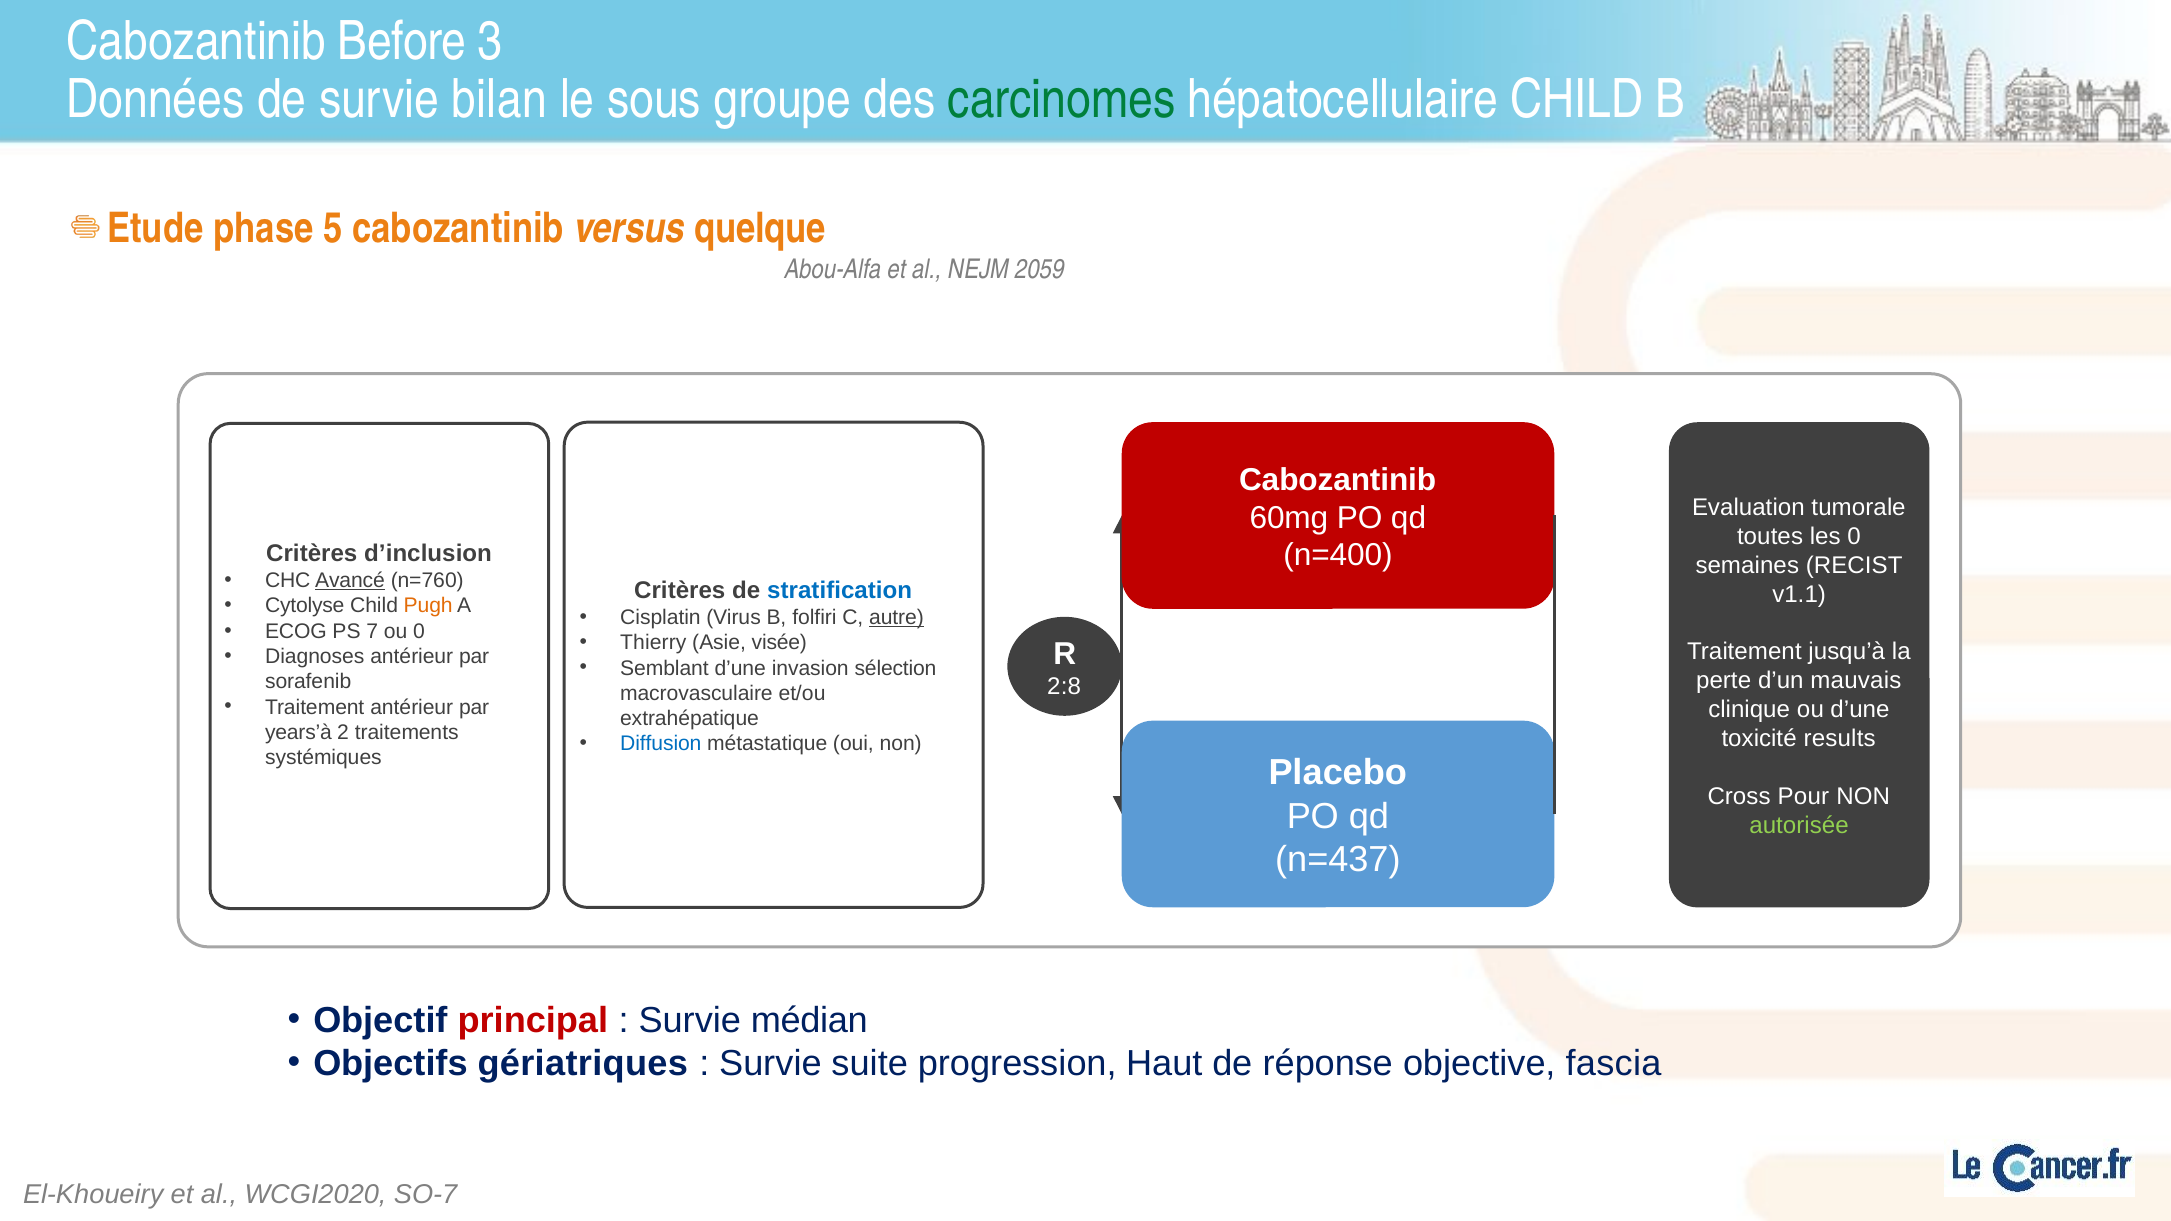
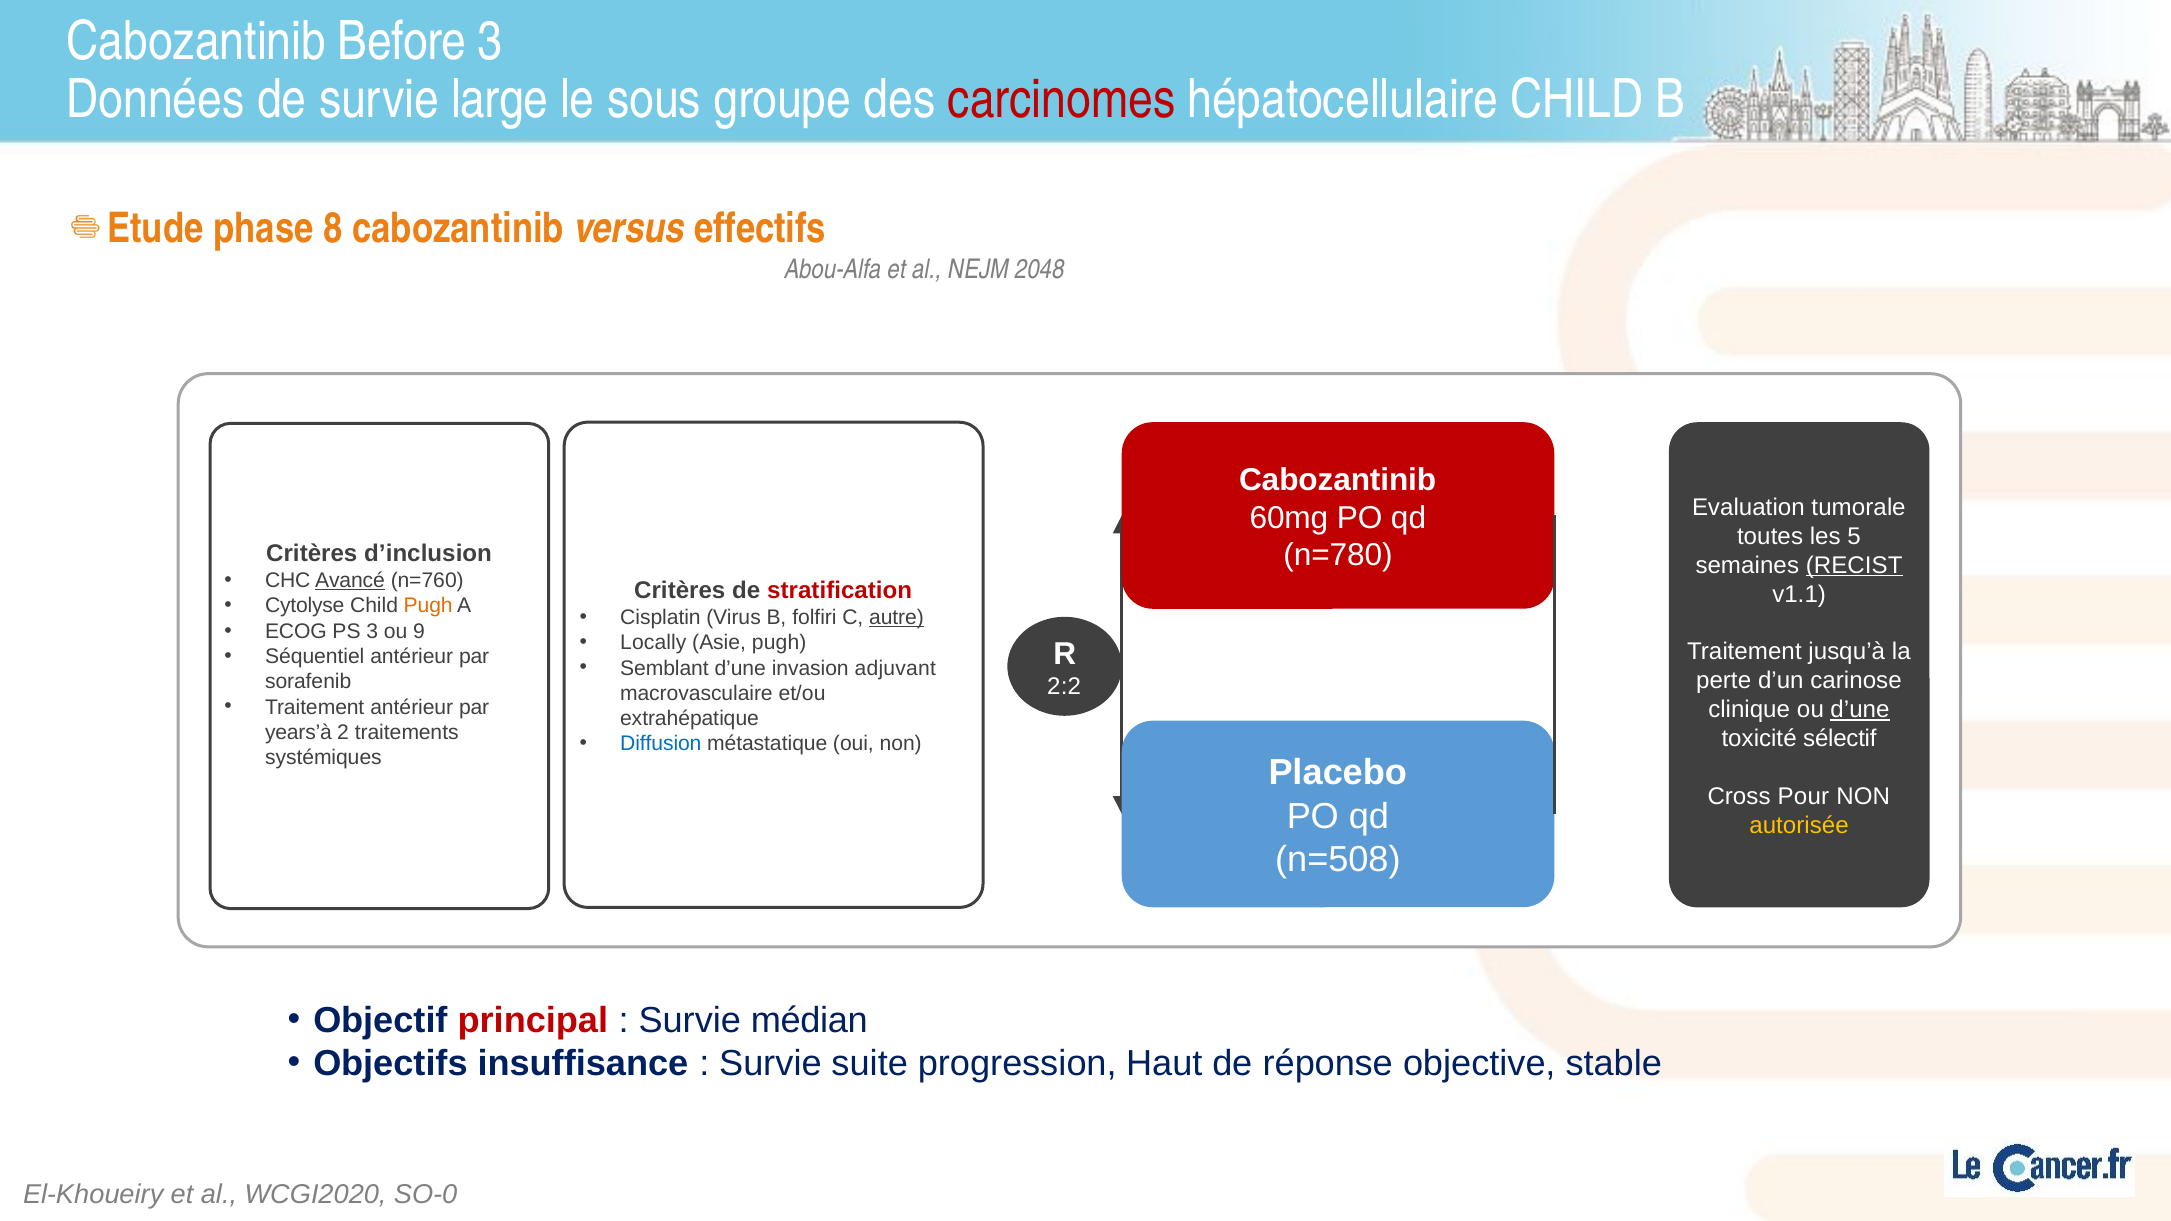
bilan: bilan -> large (500, 100)
carcinomes colour: green -> red (1062, 100)
5: 5 -> 8 (333, 229)
quelque: quelque -> effectifs (760, 229)
2059: 2059 -> 2048 (1040, 270)
les 0: 0 -> 5 (1854, 537)
n=400: n=400 -> n=780 (1338, 556)
RECIST underline: none -> present (1854, 565)
stratification colour: blue -> red (840, 591)
PS 7: 7 -> 3 (372, 631)
ou 0: 0 -> 9 (419, 631)
Thierry: Thierry -> Locally (653, 643)
Asie visée: visée -> pugh (779, 643)
Diagnoses: Diagnoses -> Séquentiel (315, 657)
sélection: sélection -> adjuvant (895, 668)
mauvais: mauvais -> carinose (1856, 681)
2:8: 2:8 -> 2:2 (1064, 687)
d’une underline: none -> present (1860, 710)
results: results -> sélectif (1840, 739)
autorisée colour: light green -> yellow (1799, 825)
n=437: n=437 -> n=508 (1338, 860)
gériatriques: gériatriques -> insuffisance (583, 1064)
fascia: fascia -> stable (1614, 1064)
SO-7: SO-7 -> SO-0 (426, 1195)
